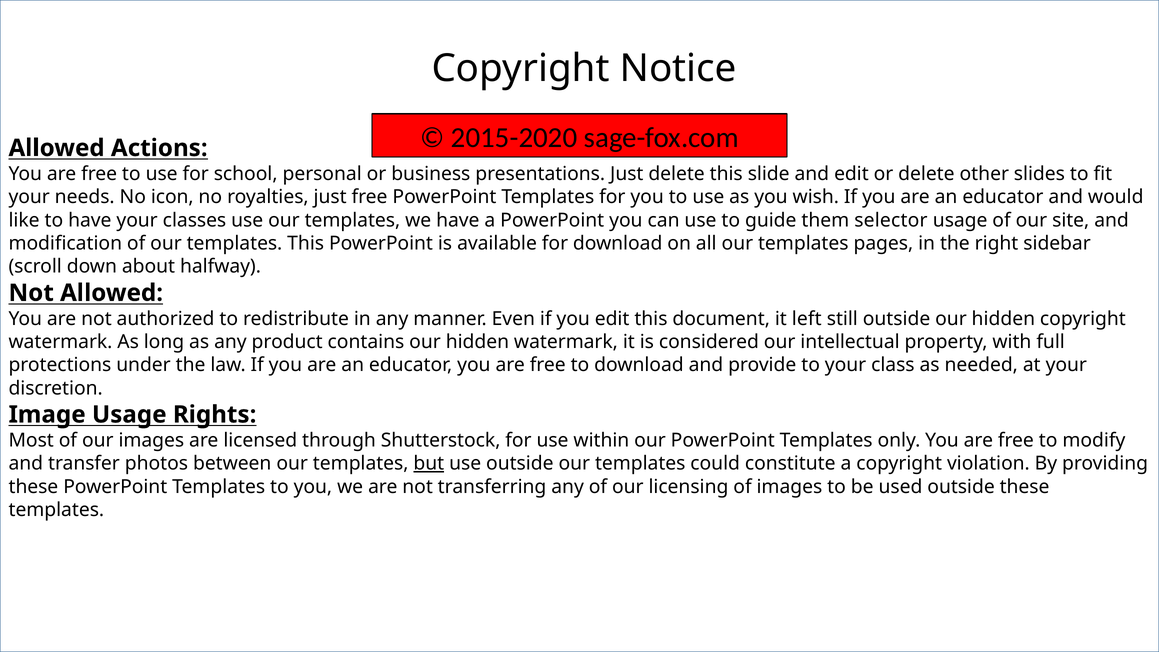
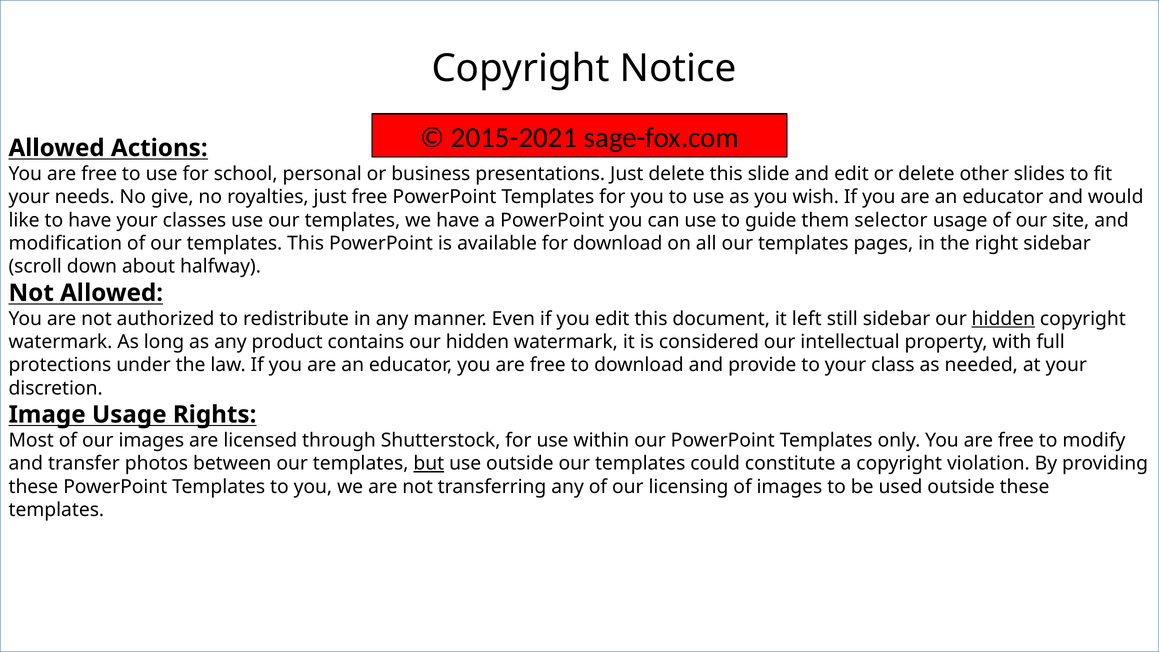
2015-2020: 2015-2020 -> 2015-2021 (514, 138)
icon: icon -> give (172, 197)
still outside: outside -> sidebar (897, 319)
hidden underline: none -> present (1003, 319)
